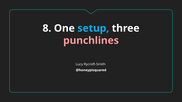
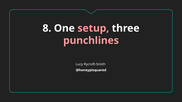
setup colour: light blue -> pink (93, 28)
